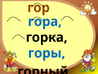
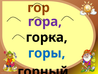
гора colour: blue -> purple (45, 21)
